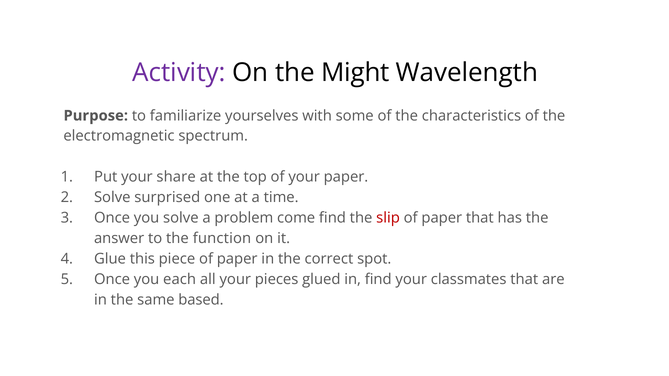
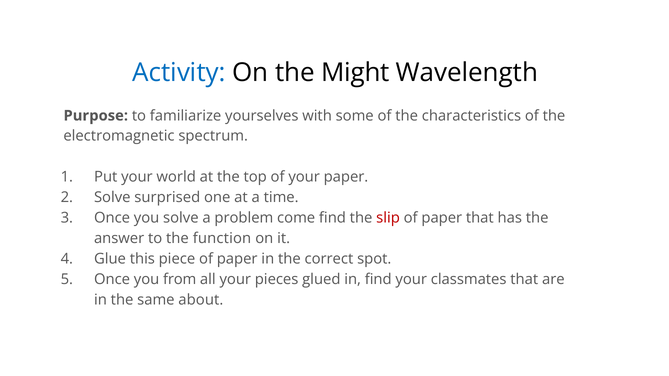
Activity colour: purple -> blue (179, 73)
share: share -> world (176, 177)
each: each -> from (180, 280)
based: based -> about (201, 300)
